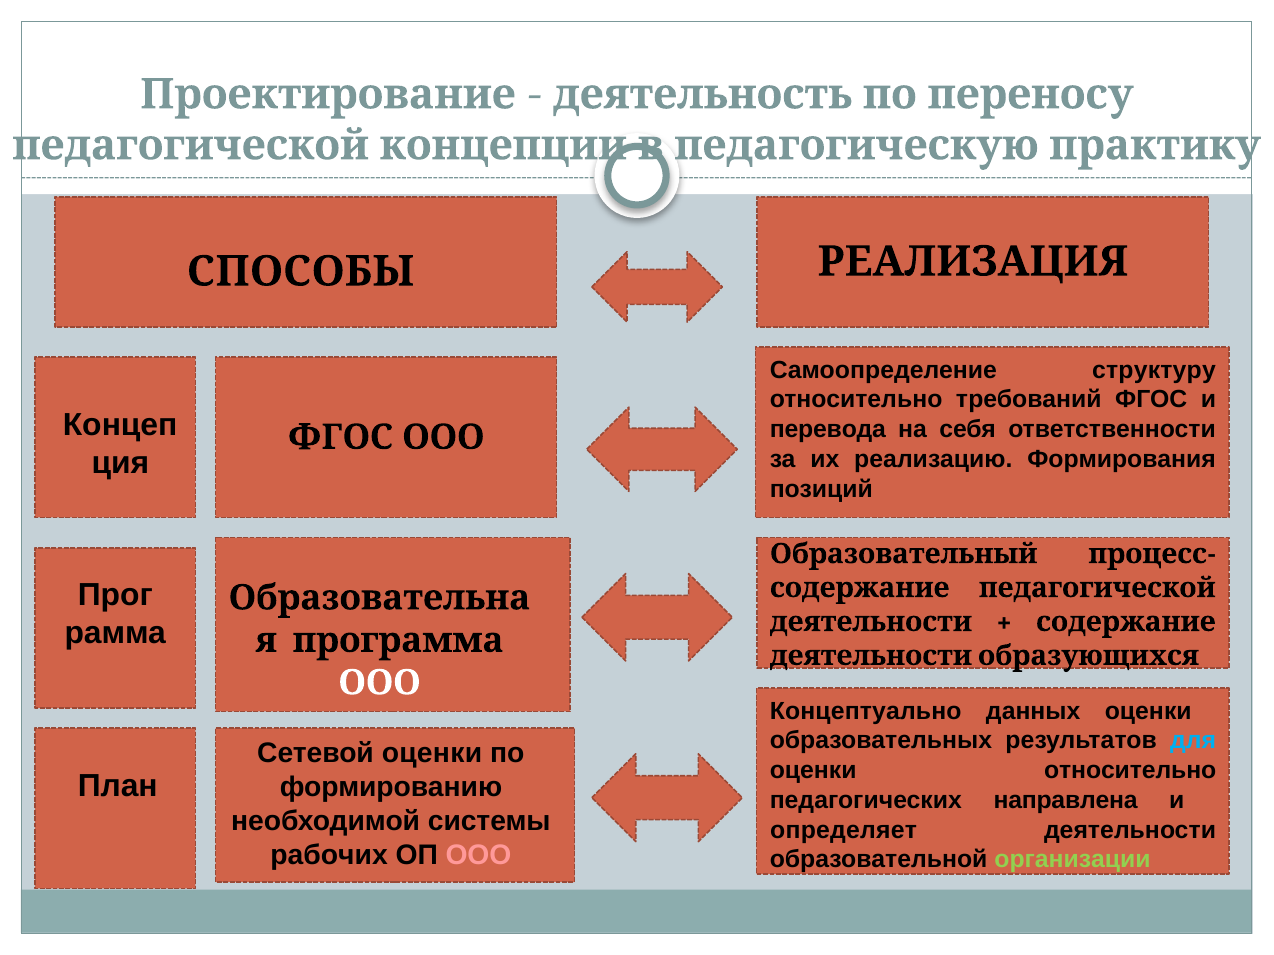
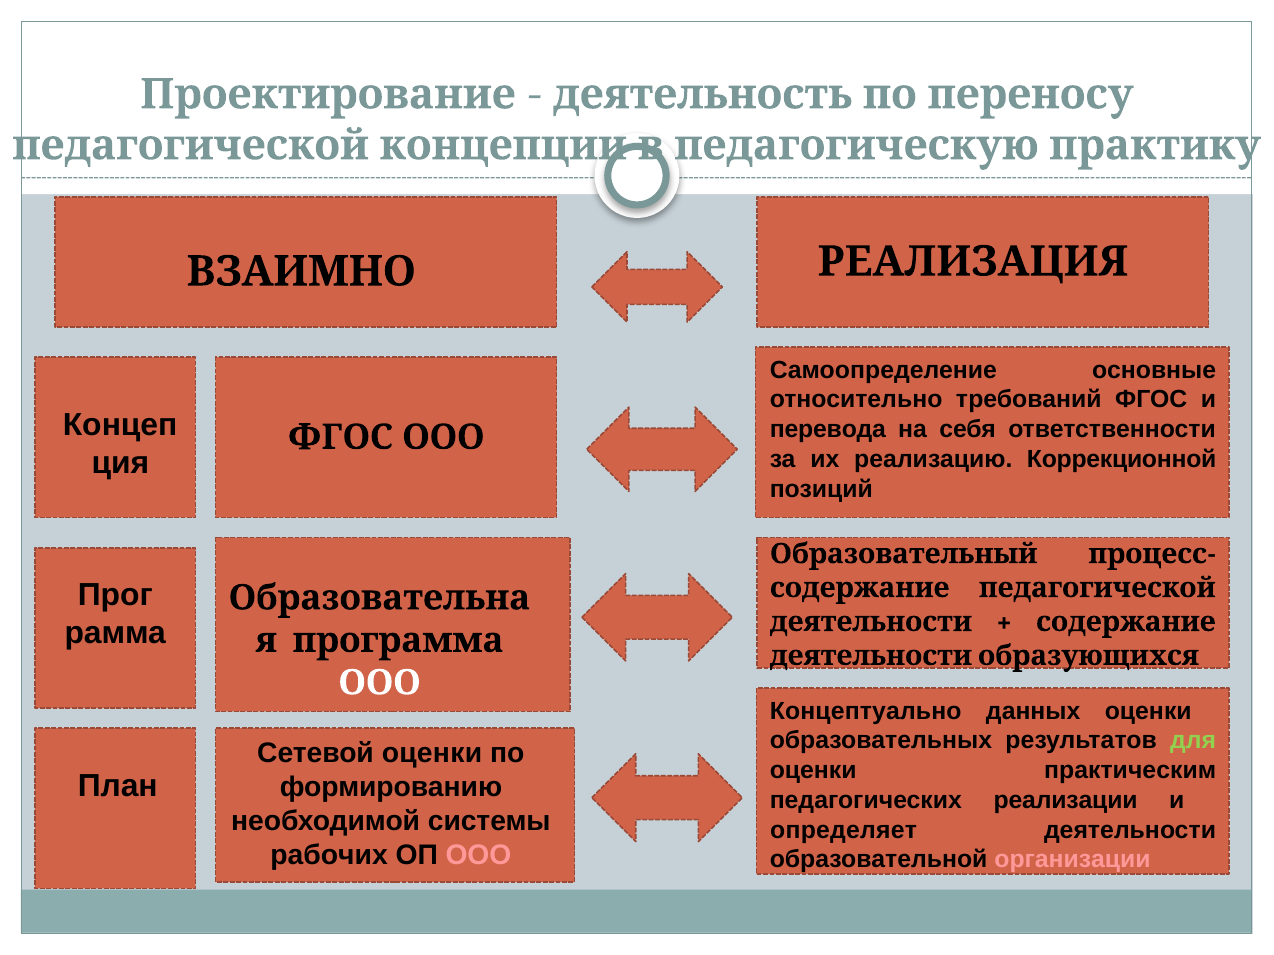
СПОСОБЫ: СПОСОБЫ -> ВЗАИМНО (301, 272)
структуру: структуру -> основные (1154, 370)
Формирования: Формирования -> Коррекционной (1122, 459)
для colour: light blue -> light green (1193, 741)
оценки относительно: относительно -> практическим (1130, 771)
направлена: направлена -> реализации (1066, 801)
организации colour: light green -> pink (1073, 860)
